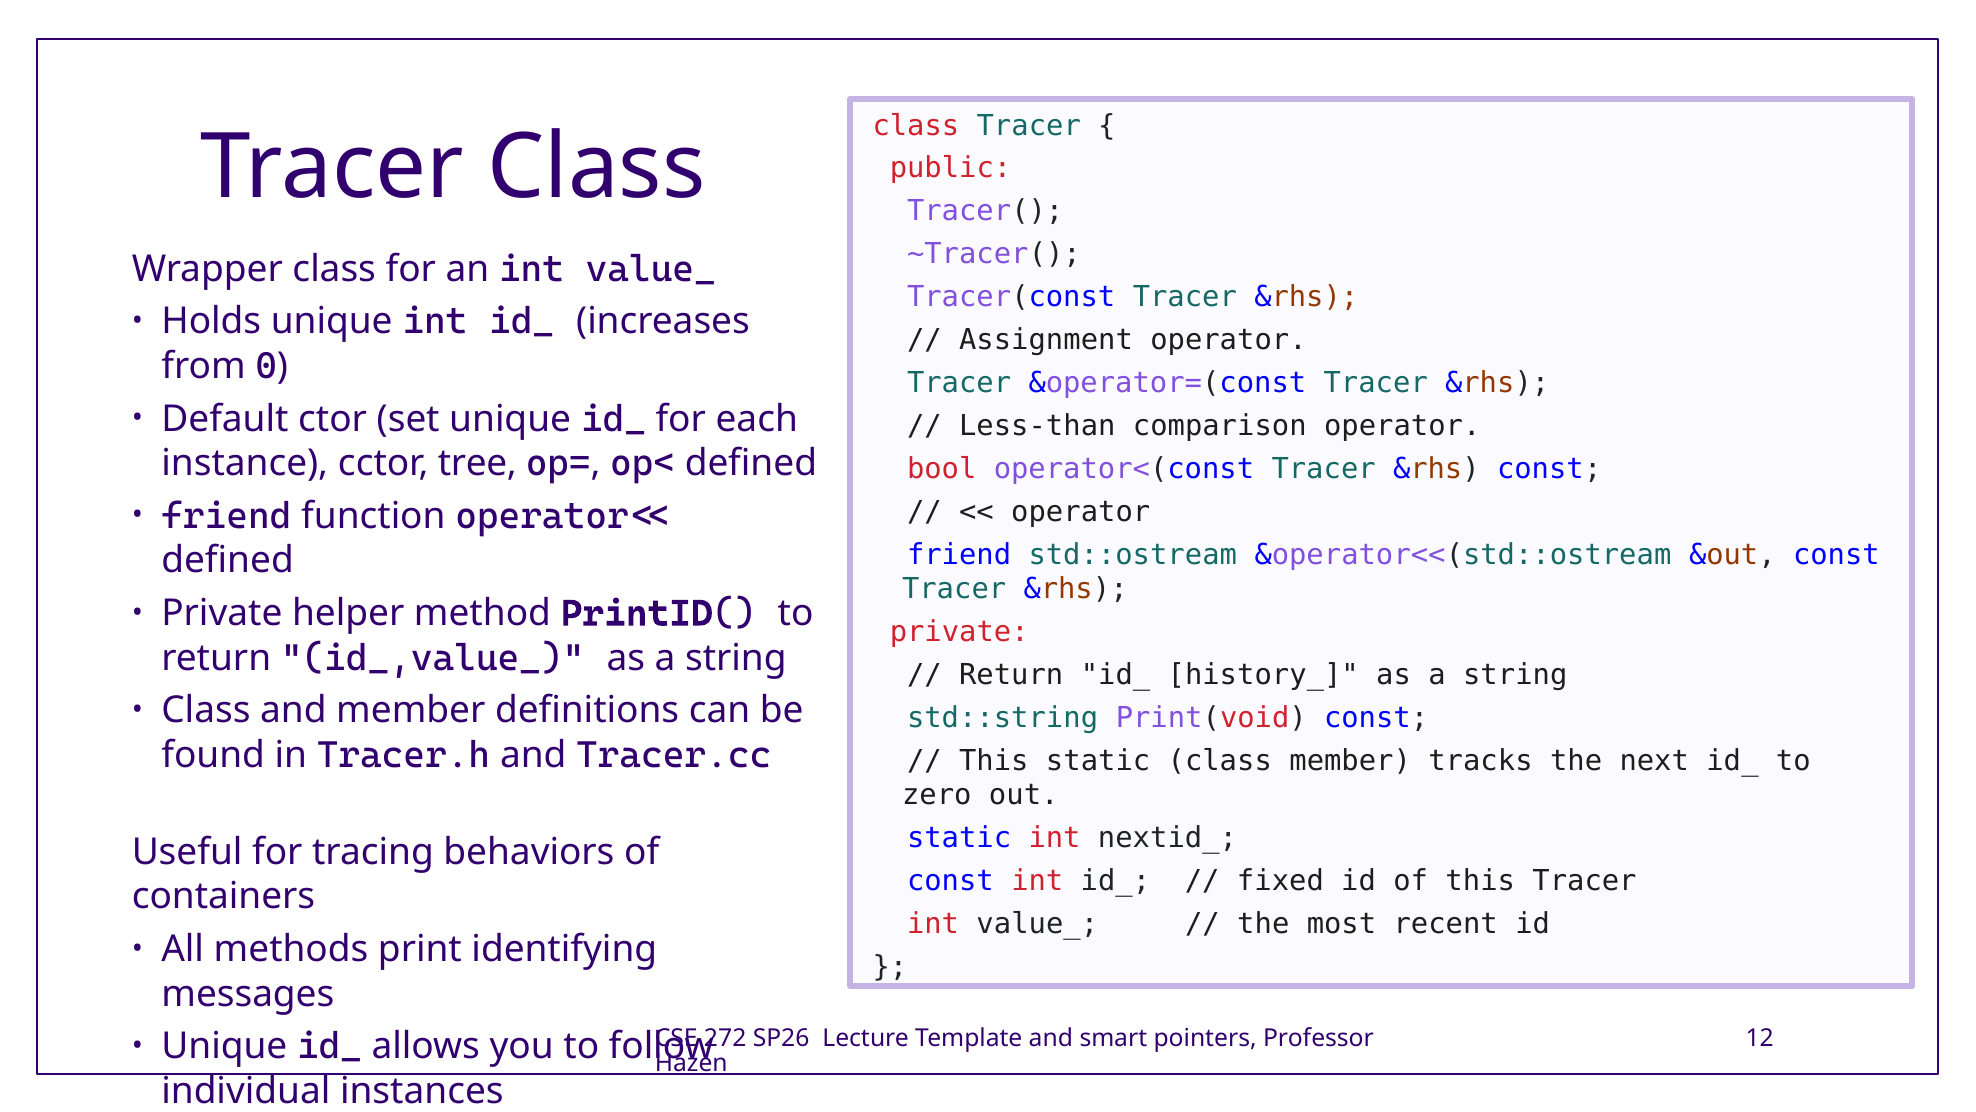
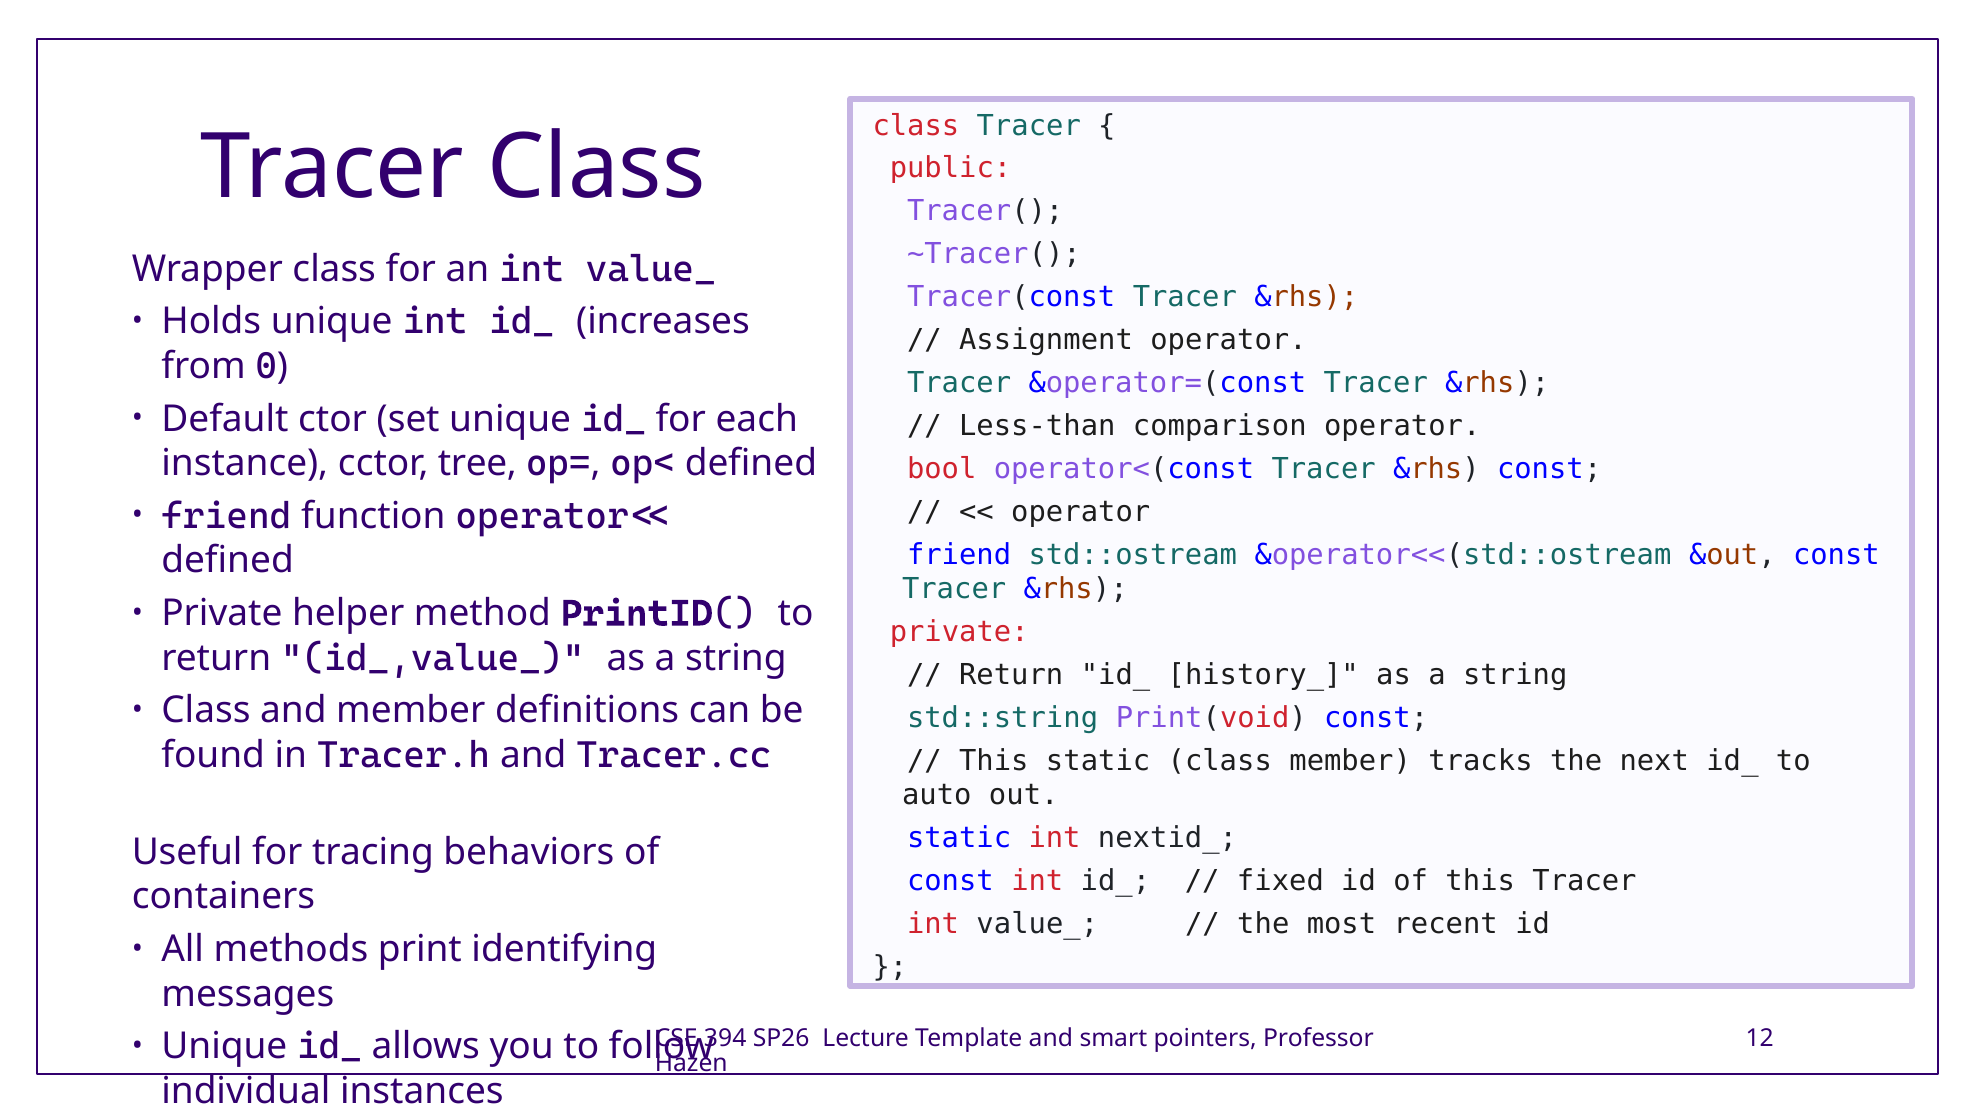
zero: zero -> auto (937, 795)
272: 272 -> 394 (725, 1038)
